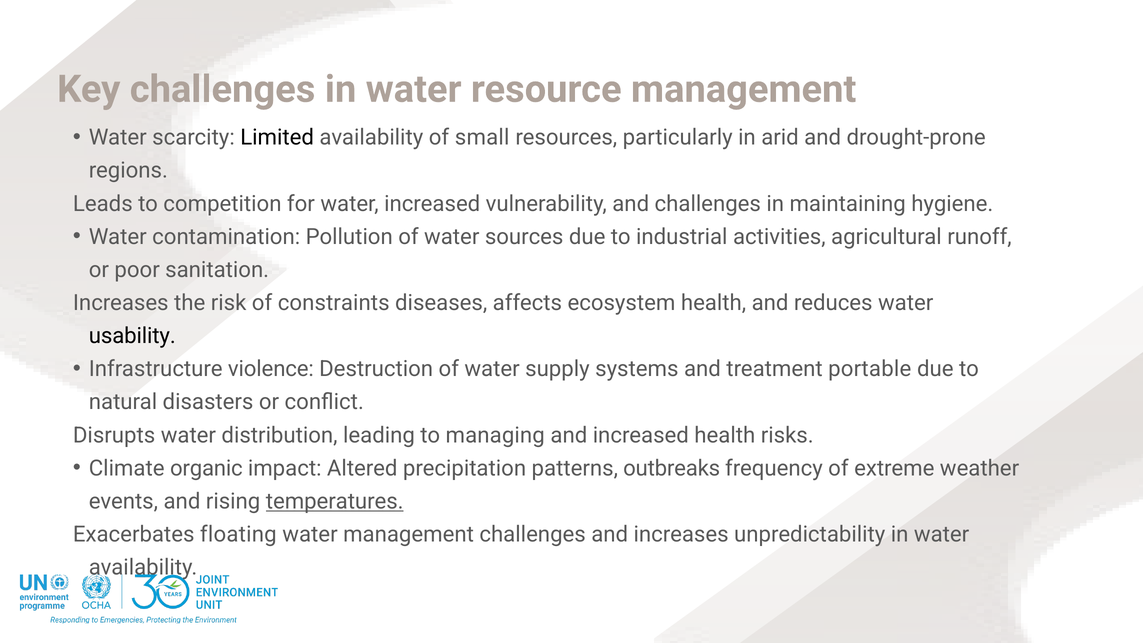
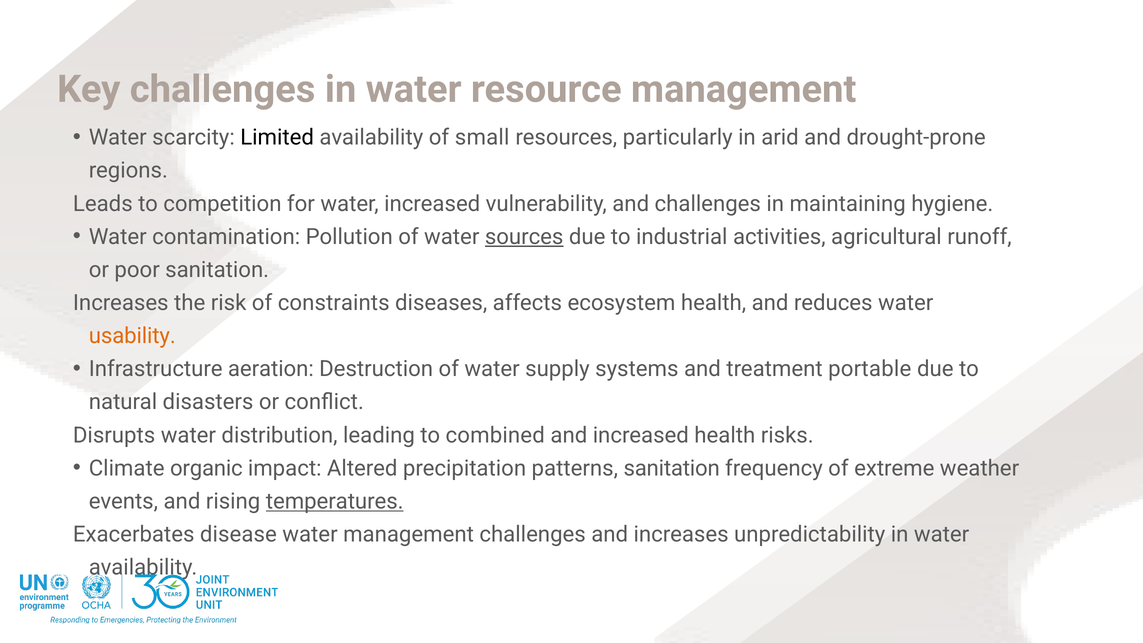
sources underline: none -> present (524, 237)
usability colour: black -> orange (132, 336)
violence: violence -> aeration (271, 369)
managing: managing -> combined (495, 435)
patterns outbreaks: outbreaks -> sanitation (672, 468)
floating: floating -> disease (238, 534)
